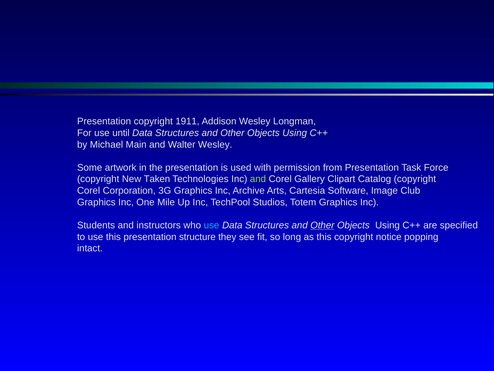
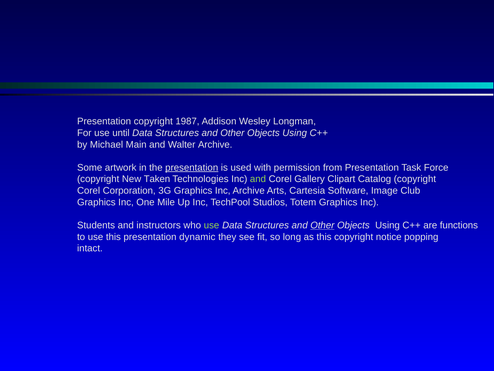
1911: 1911 -> 1987 (187, 121)
Walter Wesley: Wesley -> Archive (215, 144)
presentation underline: none -> present (192, 167)
use colour: light blue -> light green (212, 225)
specified: specified -> functions (459, 225)
structure: structure -> dynamic (197, 237)
